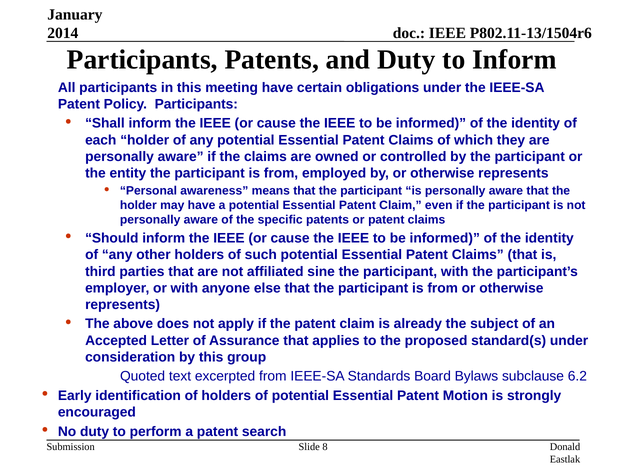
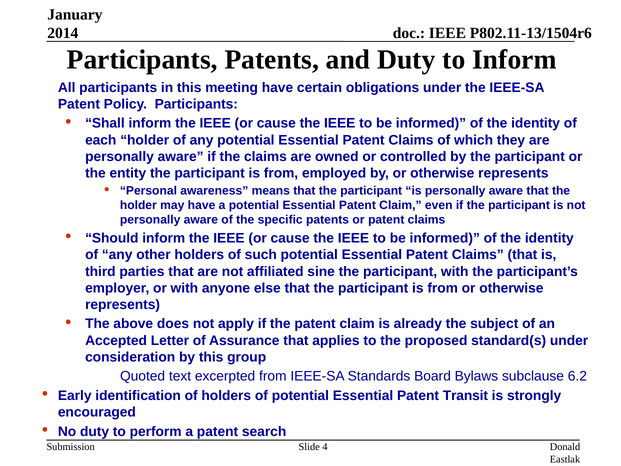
Motion: Motion -> Transit (465, 396)
8: 8 -> 4 (325, 447)
